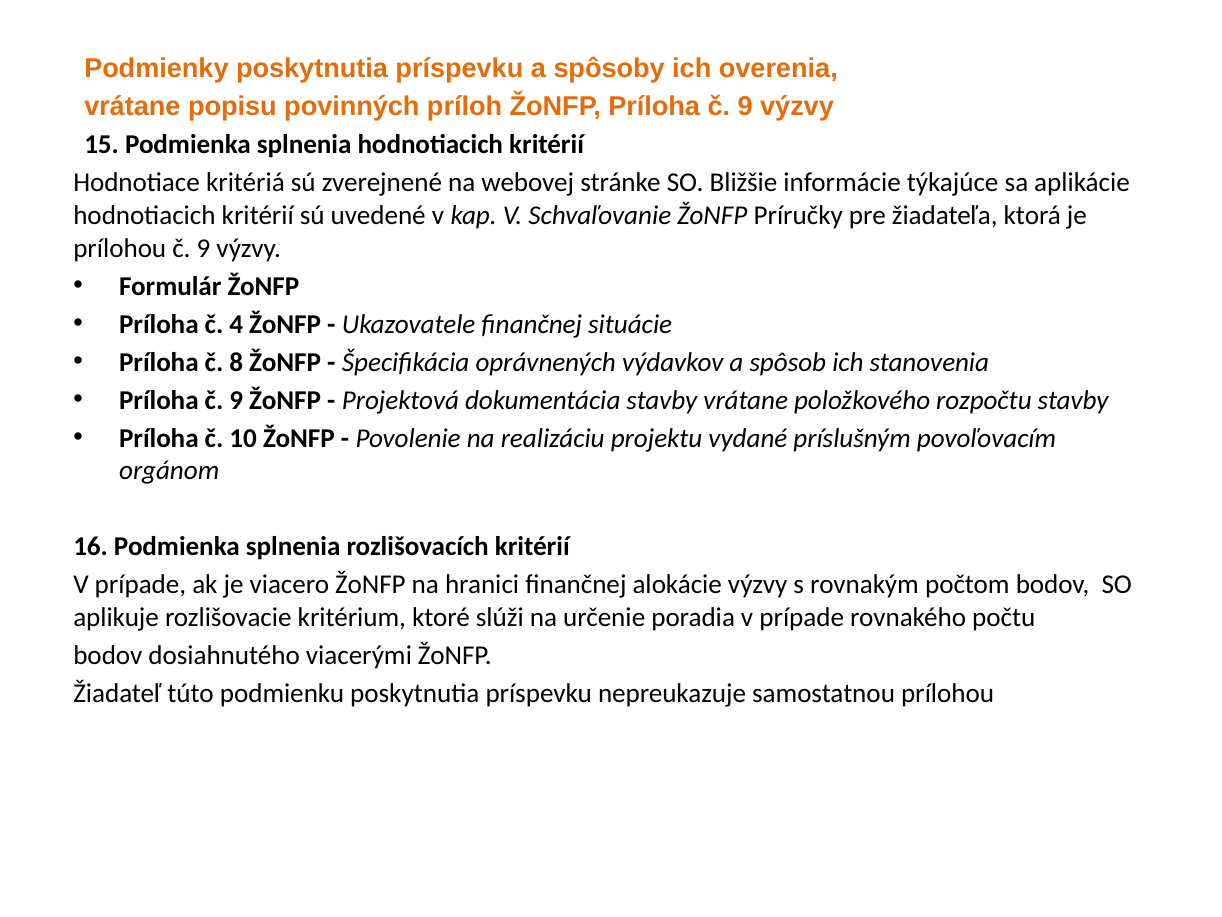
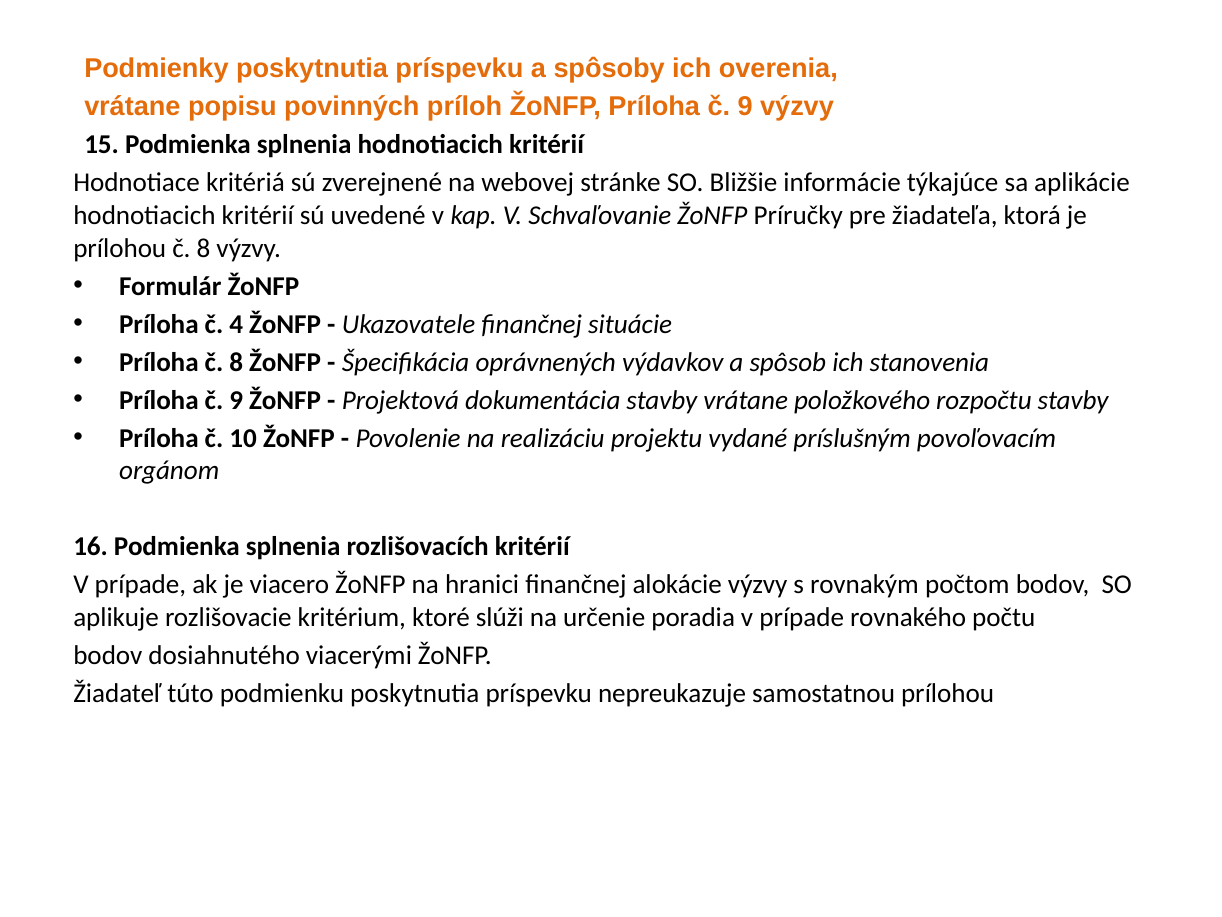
prílohou č 9: 9 -> 8 (204, 248)
